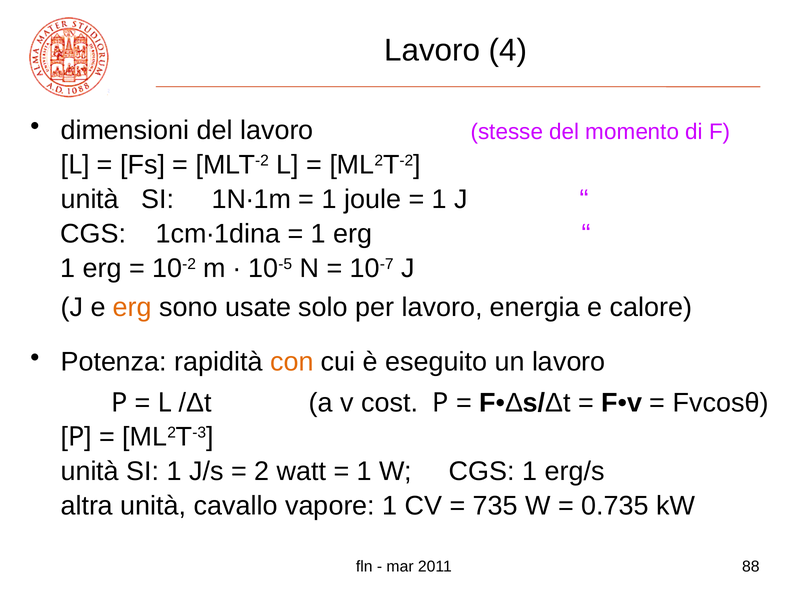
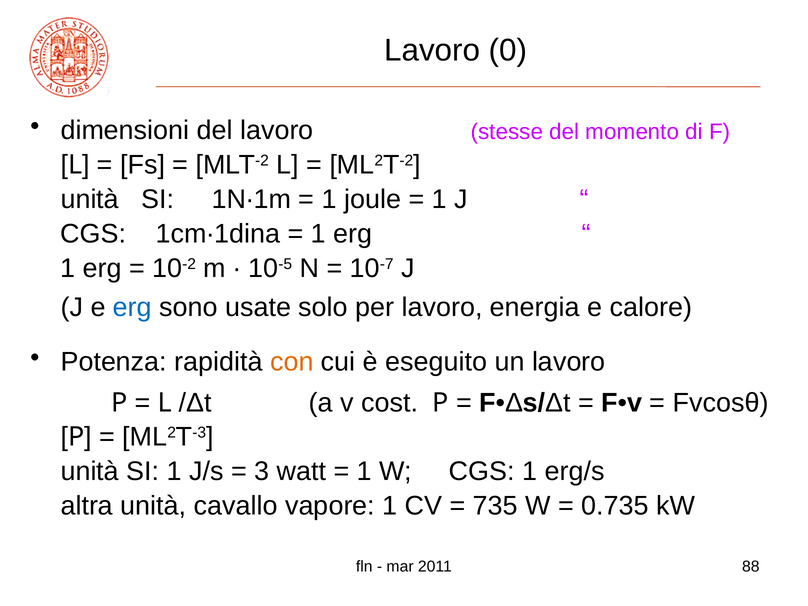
4: 4 -> 0 (508, 51)
erg colour: orange -> blue (132, 308)
2: 2 -> 3 (262, 471)
